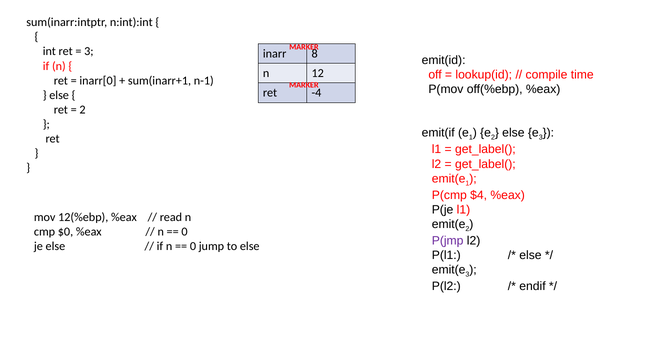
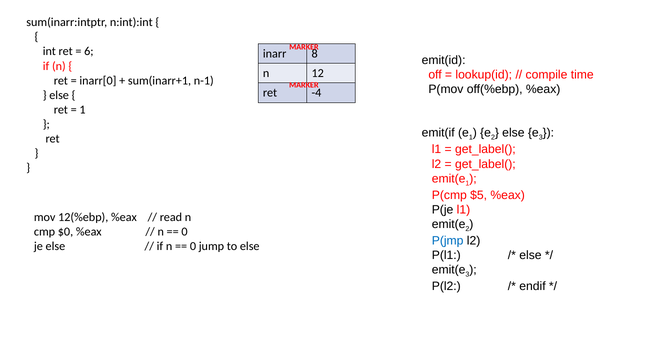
3: 3 -> 6 (89, 52)
2: 2 -> 1 (82, 110)
$4: $4 -> $5 (479, 195)
P(jmp colour: purple -> blue (448, 241)
